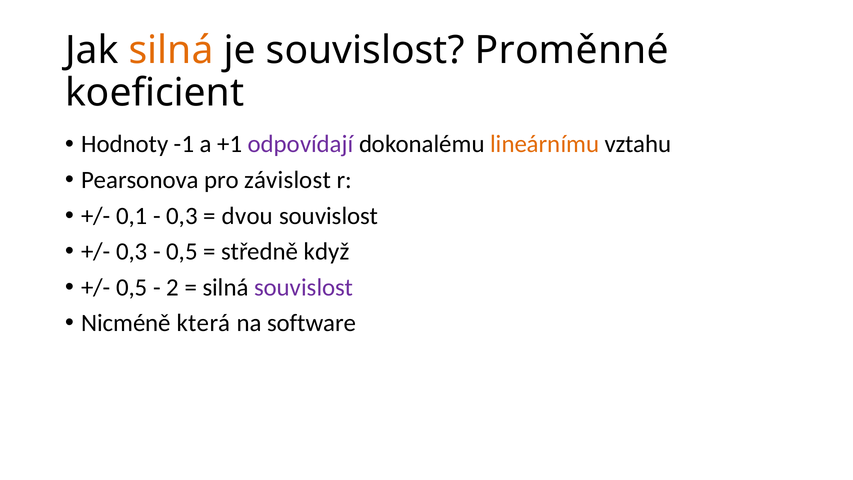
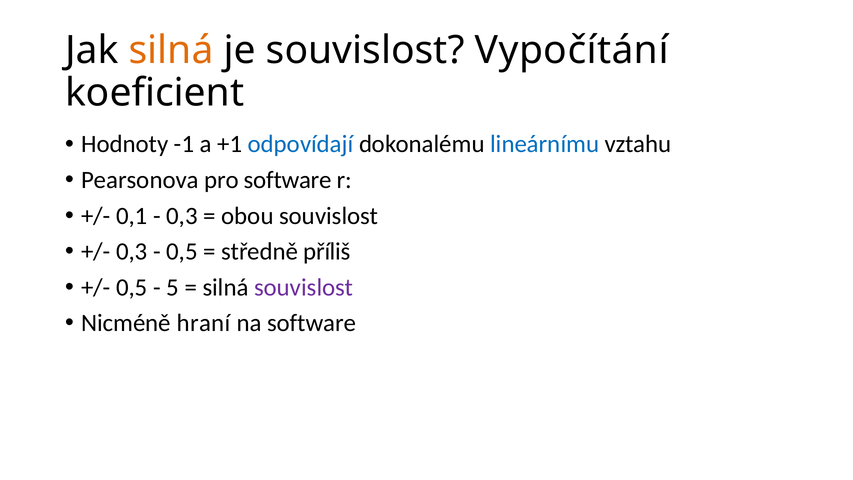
Proměnné: Proměnné -> Vypočítání (572, 51)
odpovídají colour: purple -> blue (301, 144)
lineárnímu colour: orange -> blue (545, 144)
pro závislost: závislost -> software (288, 180)
dvou: dvou -> obou (247, 216)
když: když -> příliš (327, 252)
2: 2 -> 5 (173, 287)
která: která -> hraní (204, 323)
